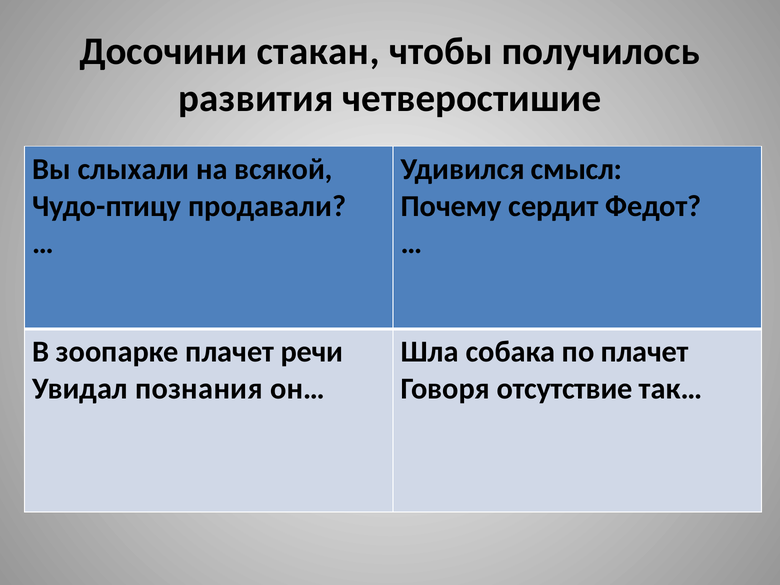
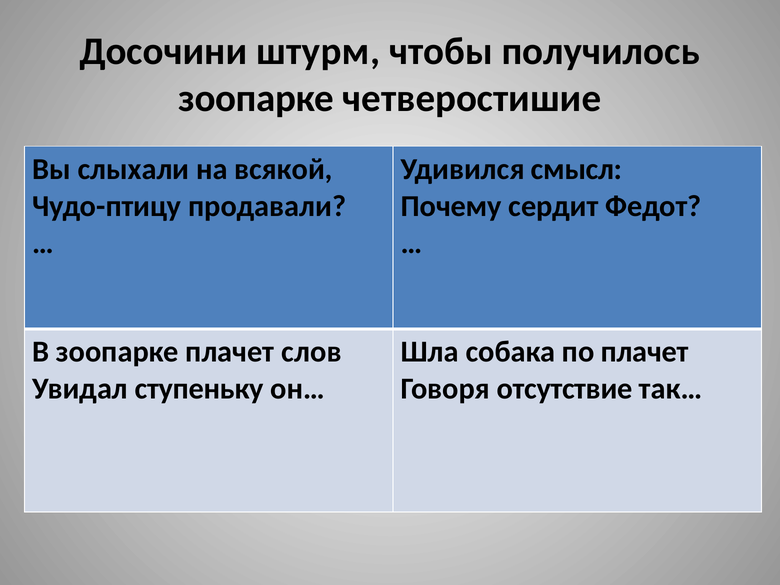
стакан: стакан -> штурм (318, 51)
развития: развития -> зоопарке (256, 98)
речи: речи -> слов (312, 352)
познания: познания -> ступеньку (199, 389)
